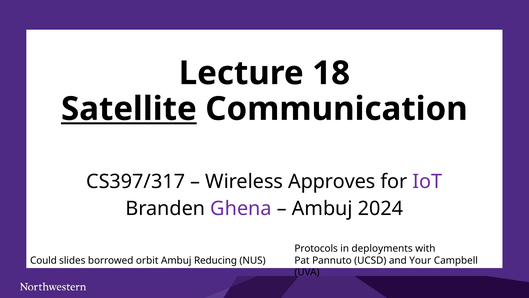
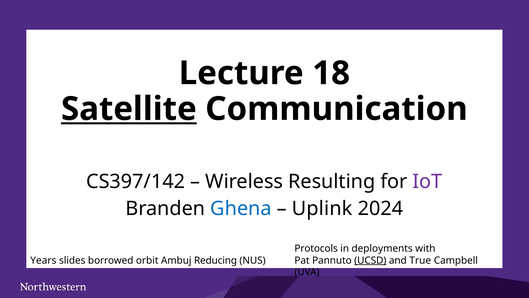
CS397/317: CS397/317 -> CS397/142 (136, 181)
Approves: Approves -> Resulting (332, 181)
Ghena colour: purple -> blue (241, 208)
Ambuj: Ambuj -> Uplink (322, 208)
UCSD underline: none -> present (370, 260)
Your: Your -> True (420, 260)
Could: Could -> Years (43, 260)
